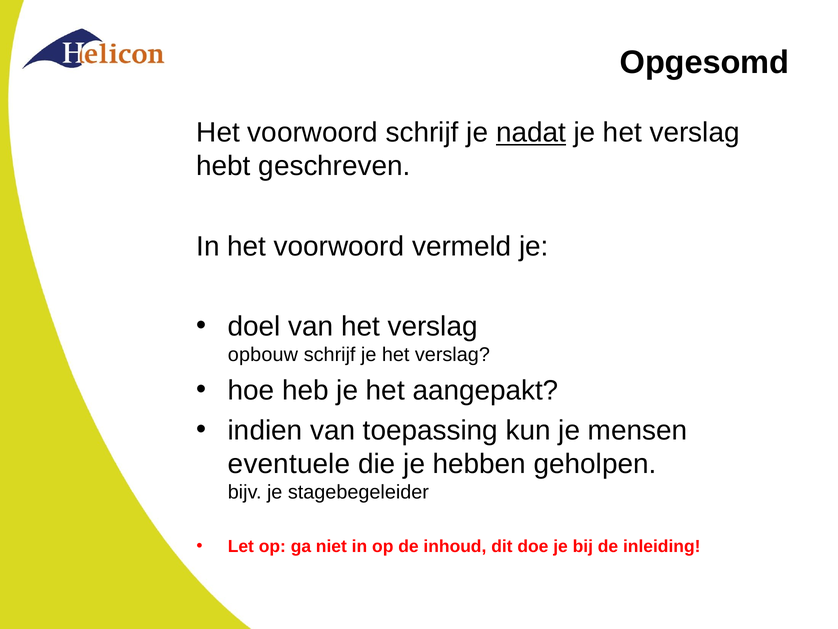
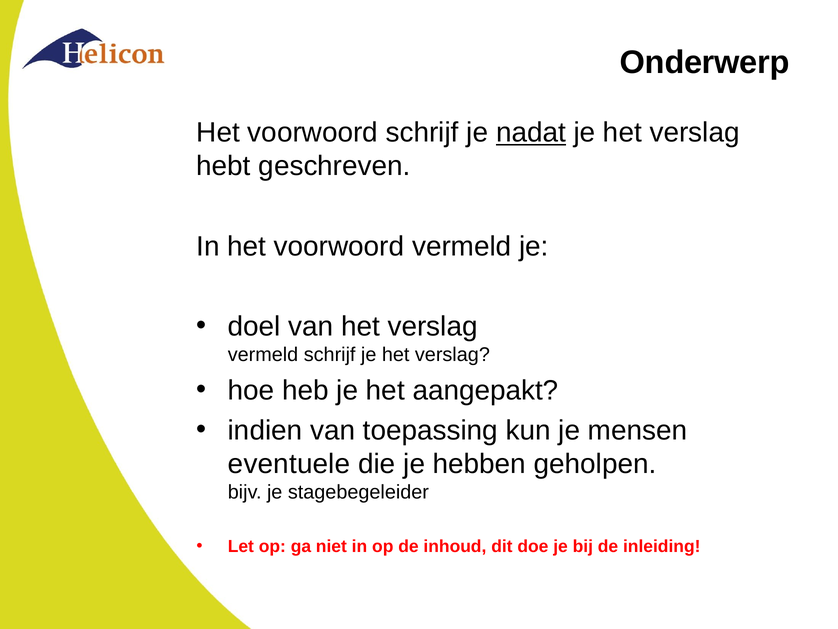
Opgesomd: Opgesomd -> Onderwerp (705, 62)
opbouw: opbouw -> vermeld (263, 354)
